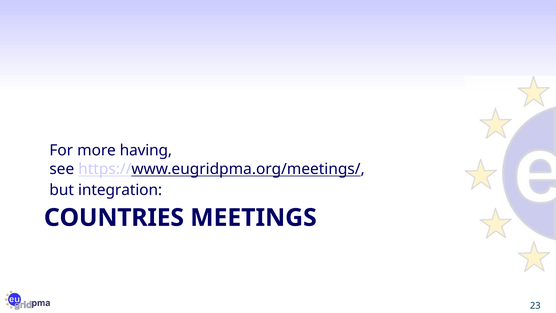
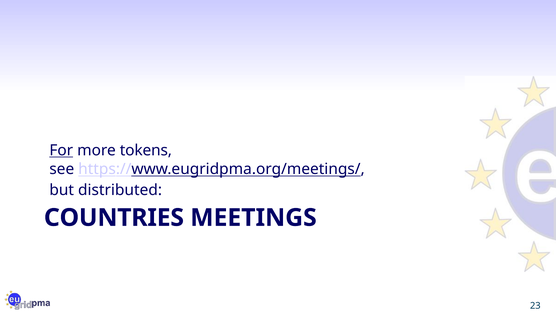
For underline: none -> present (61, 150)
having: having -> tokens (146, 150)
integration: integration -> distributed (120, 190)
